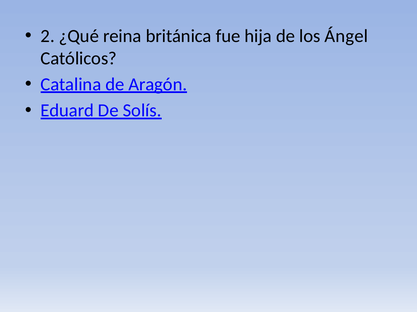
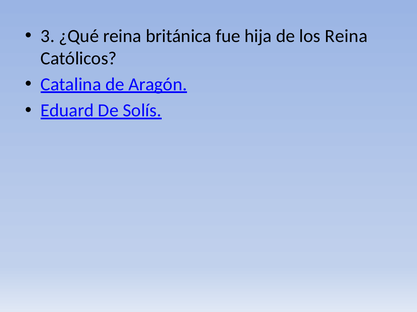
2: 2 -> 3 (48, 36)
los Ángel: Ángel -> Reina (346, 36)
